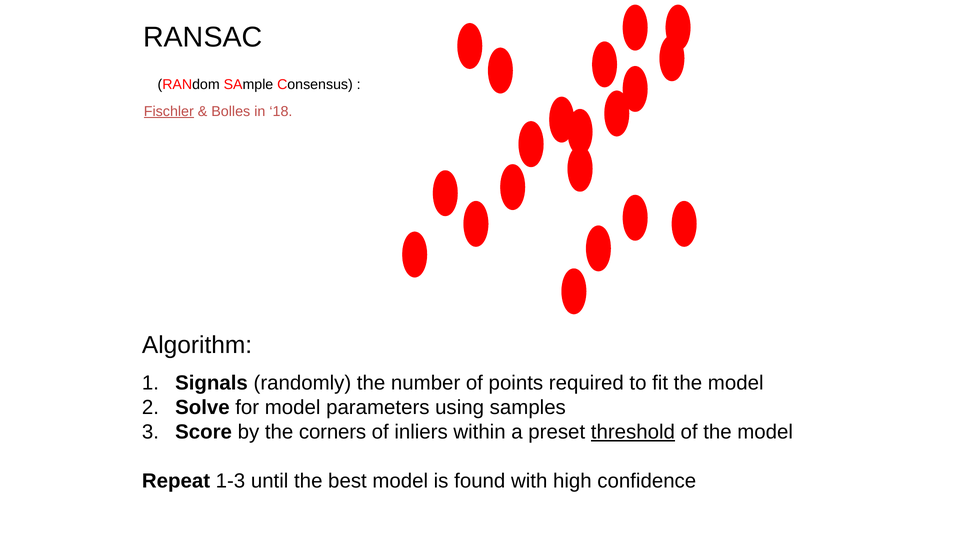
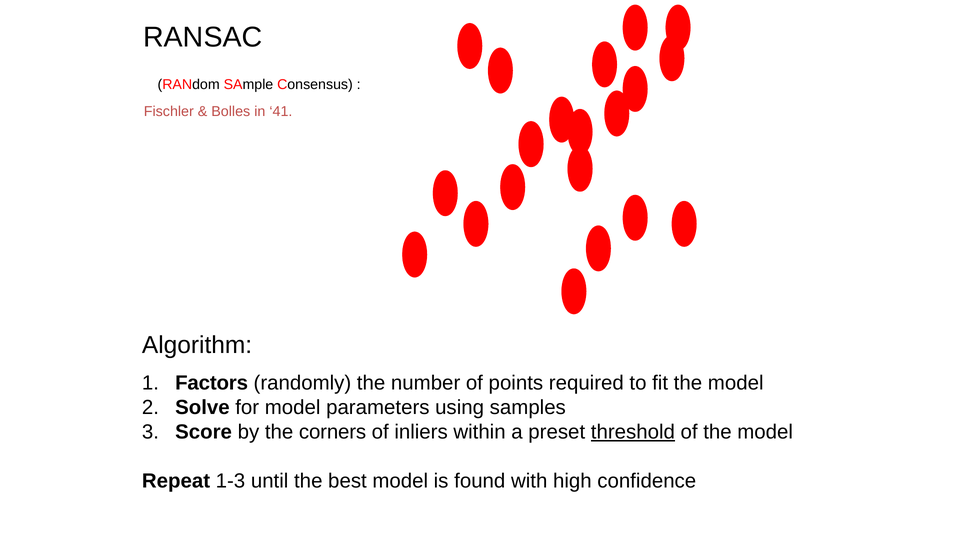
Fischler underline: present -> none (169, 111)
18: 18 -> 41 (281, 111)
Signals: Signals -> Factors (212, 382)
